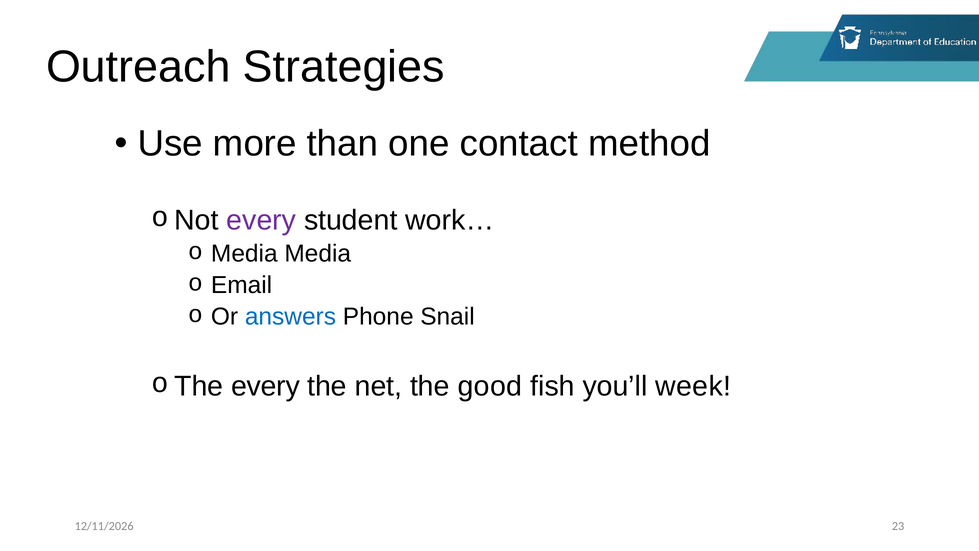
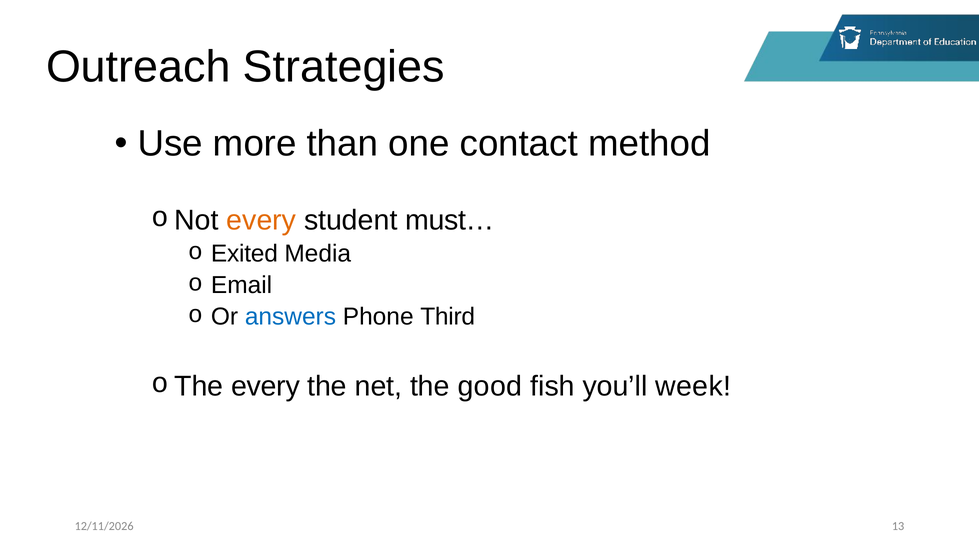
every colour: purple -> orange (261, 220)
work…: work… -> must… (450, 220)
Media: Media -> Exited (244, 254)
Snail: Snail -> Third (448, 317)
23: 23 -> 13 (898, 526)
